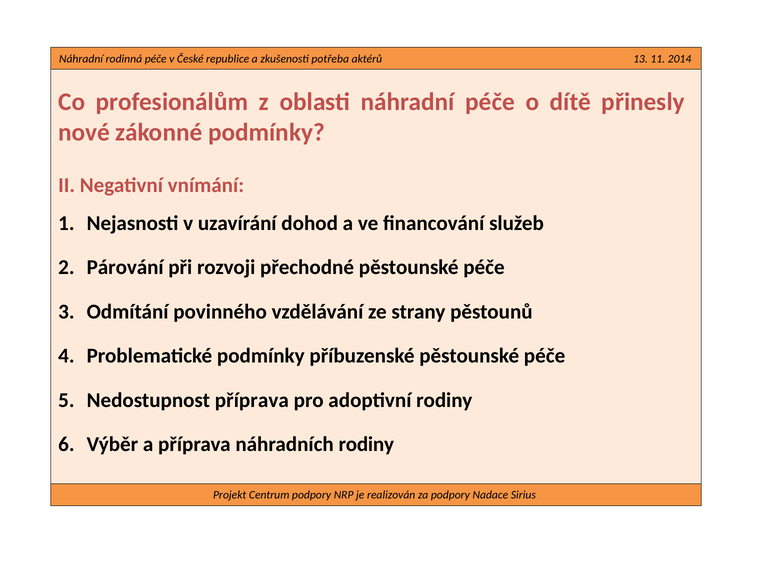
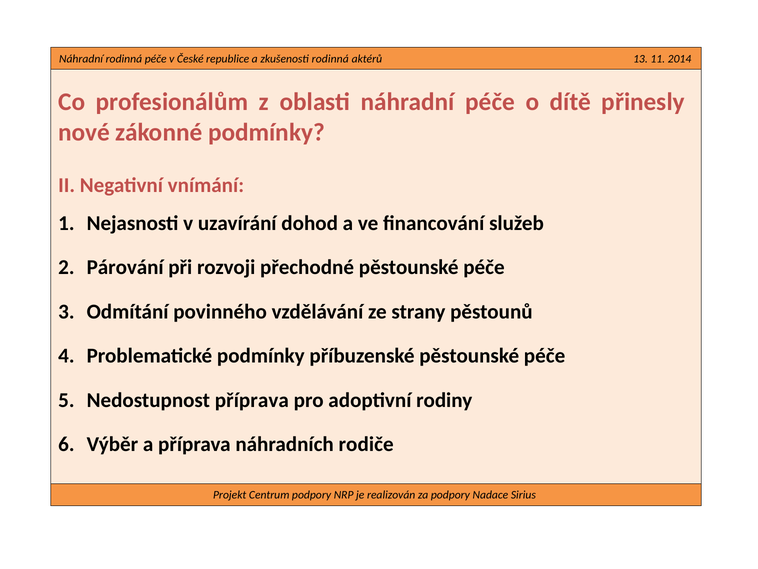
zkušenosti potřeba: potřeba -> rodinná (330, 59)
náhradních rodiny: rodiny -> rodiče (366, 444)
